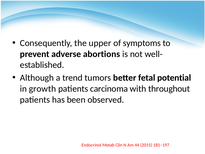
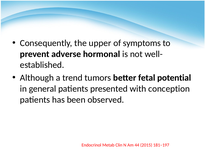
abortions: abortions -> hormonal (102, 54)
growth: growth -> general (43, 89)
carcinoma: carcinoma -> presented (109, 89)
throughout: throughout -> conception (169, 89)
